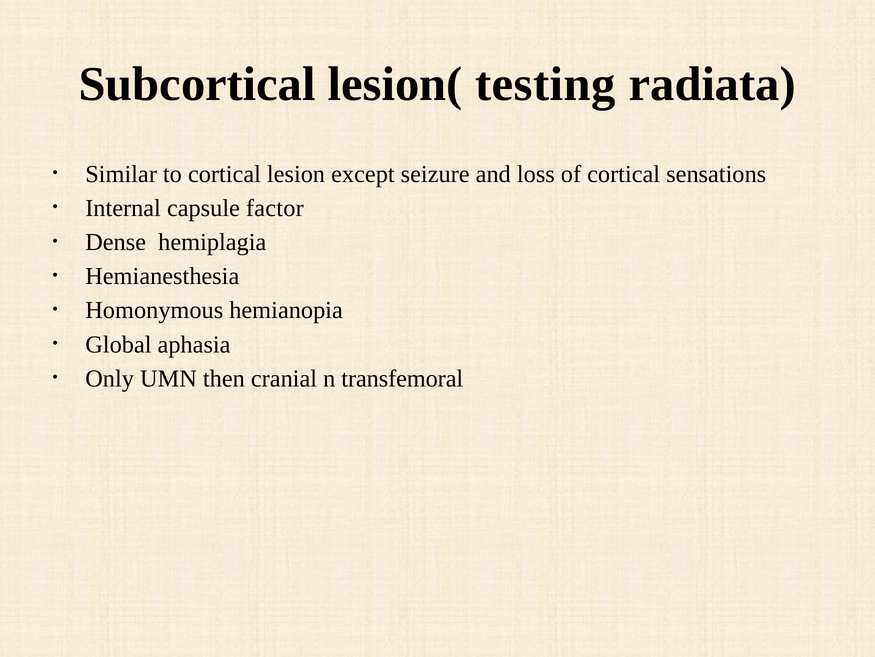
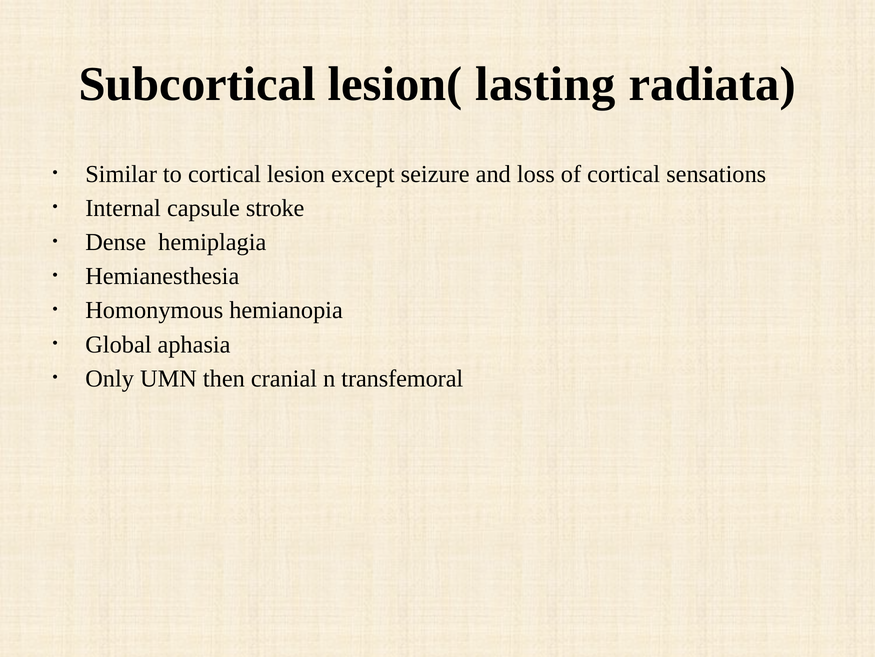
testing: testing -> lasting (545, 84)
factor: factor -> stroke (275, 208)
